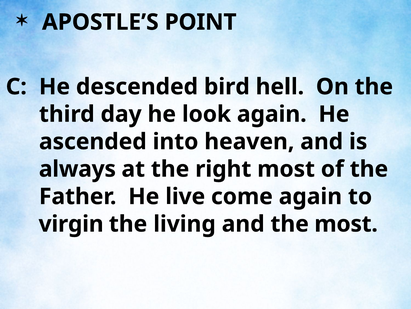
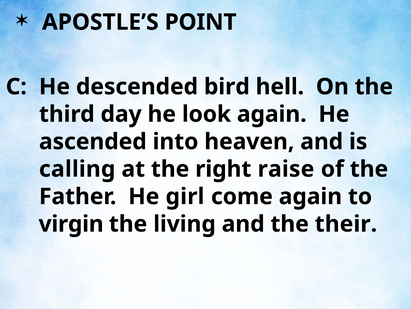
always: always -> calling (77, 169)
right most: most -> raise (286, 169)
live: live -> girl (185, 196)
the most: most -> their (346, 224)
